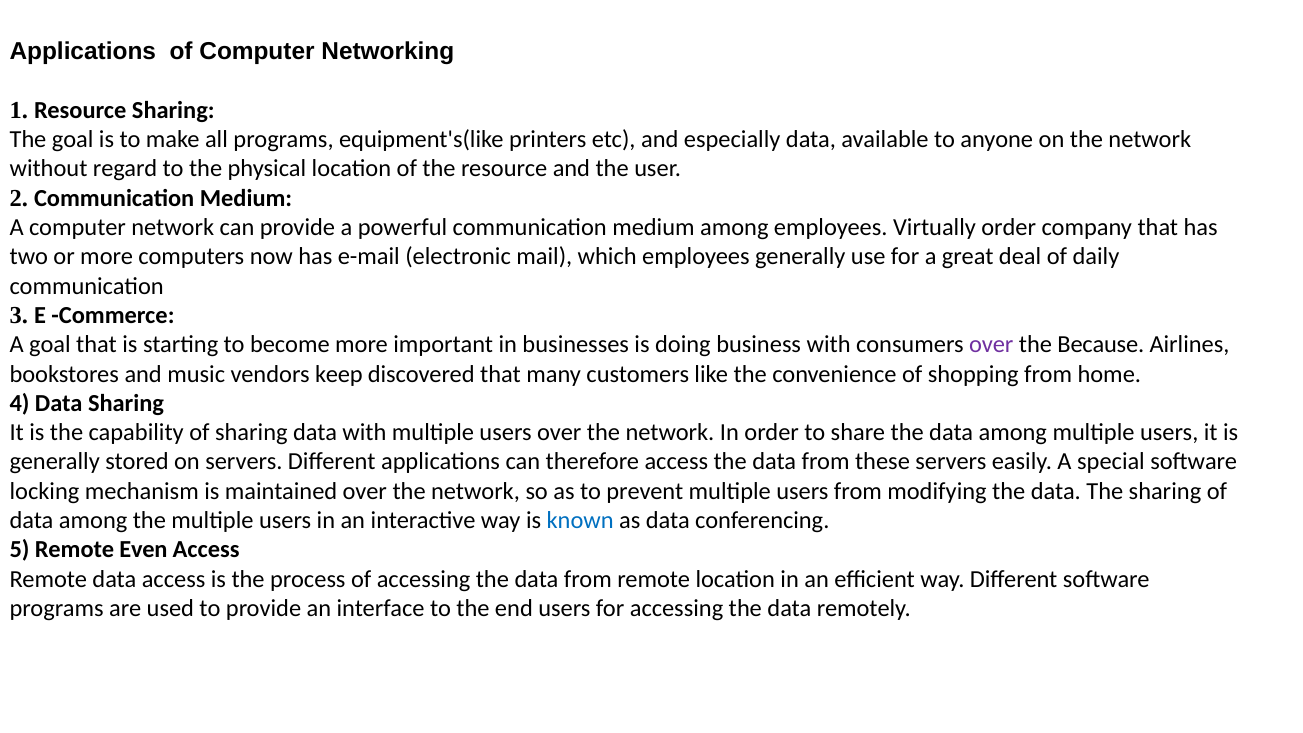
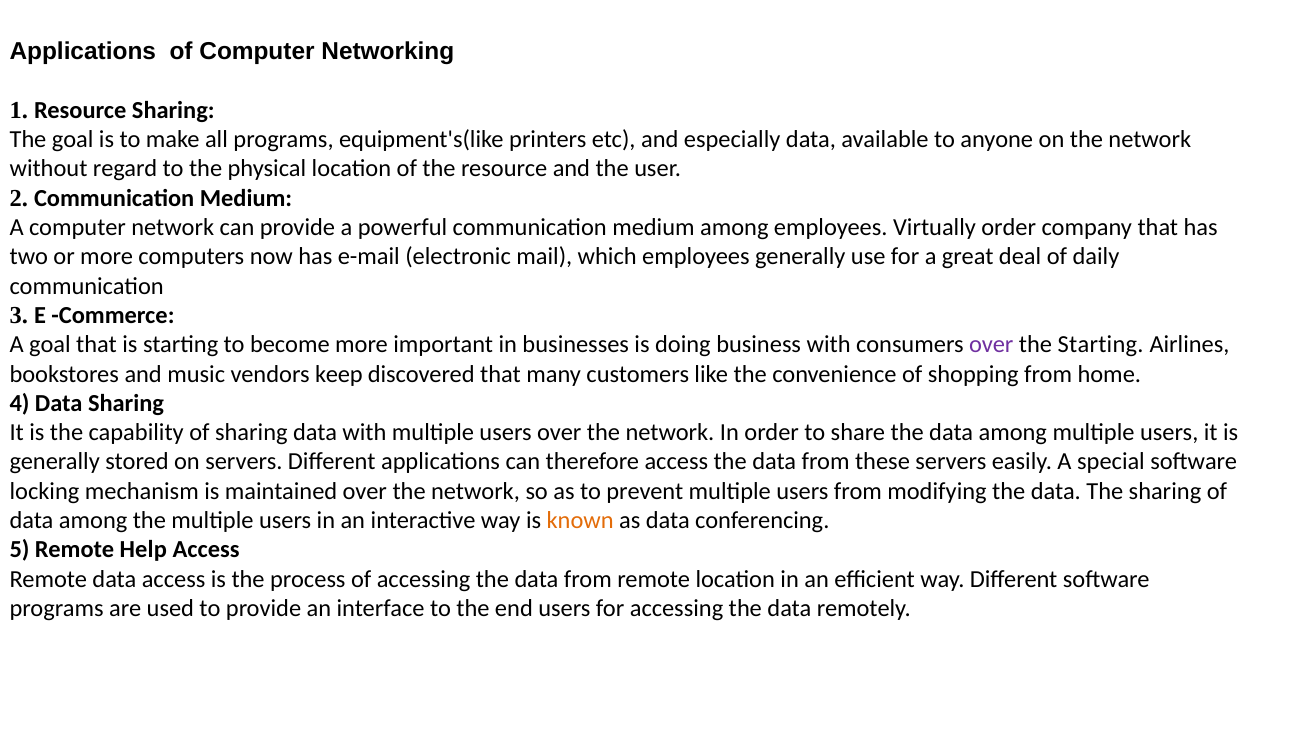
the Because: Because -> Starting (1101, 345)
known colour: blue -> orange (580, 520)
Even: Even -> Help (143, 550)
